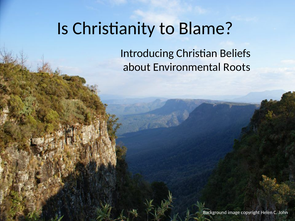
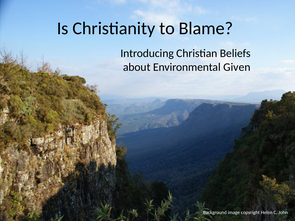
Roots: Roots -> Given (237, 67)
